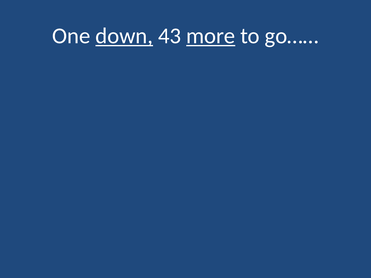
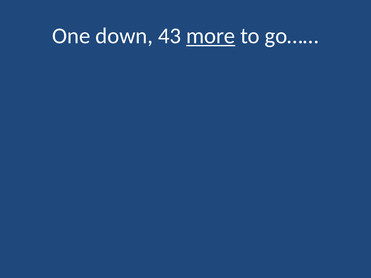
down underline: present -> none (124, 36)
